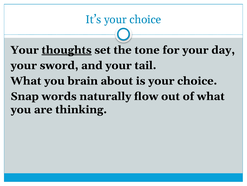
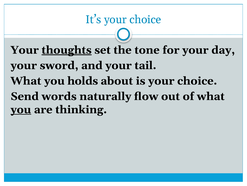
brain: brain -> holds (83, 81)
Snap: Snap -> Send (25, 96)
you underline: none -> present (21, 109)
